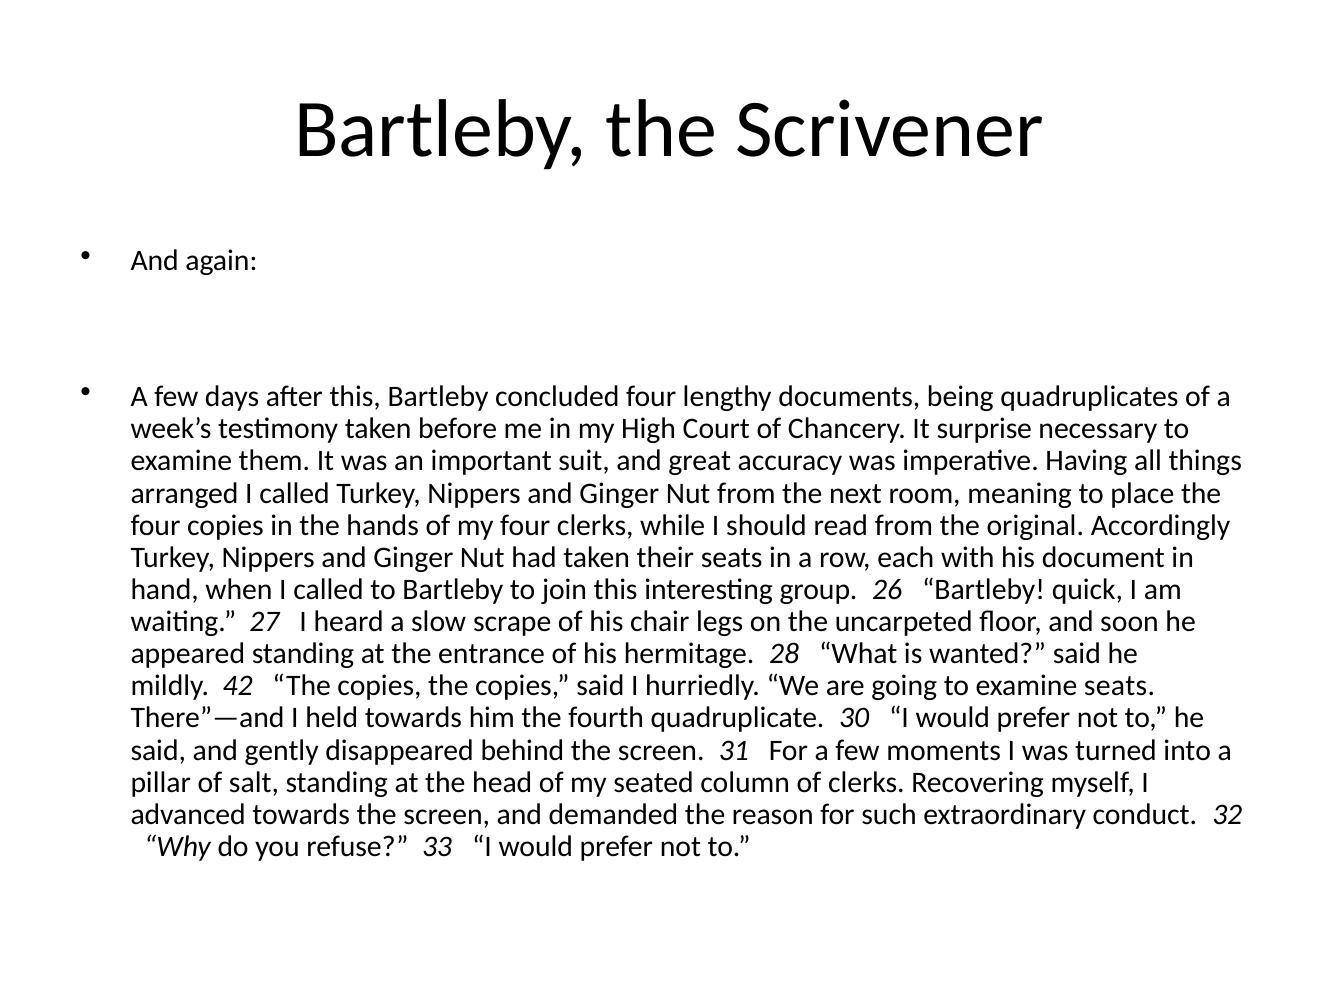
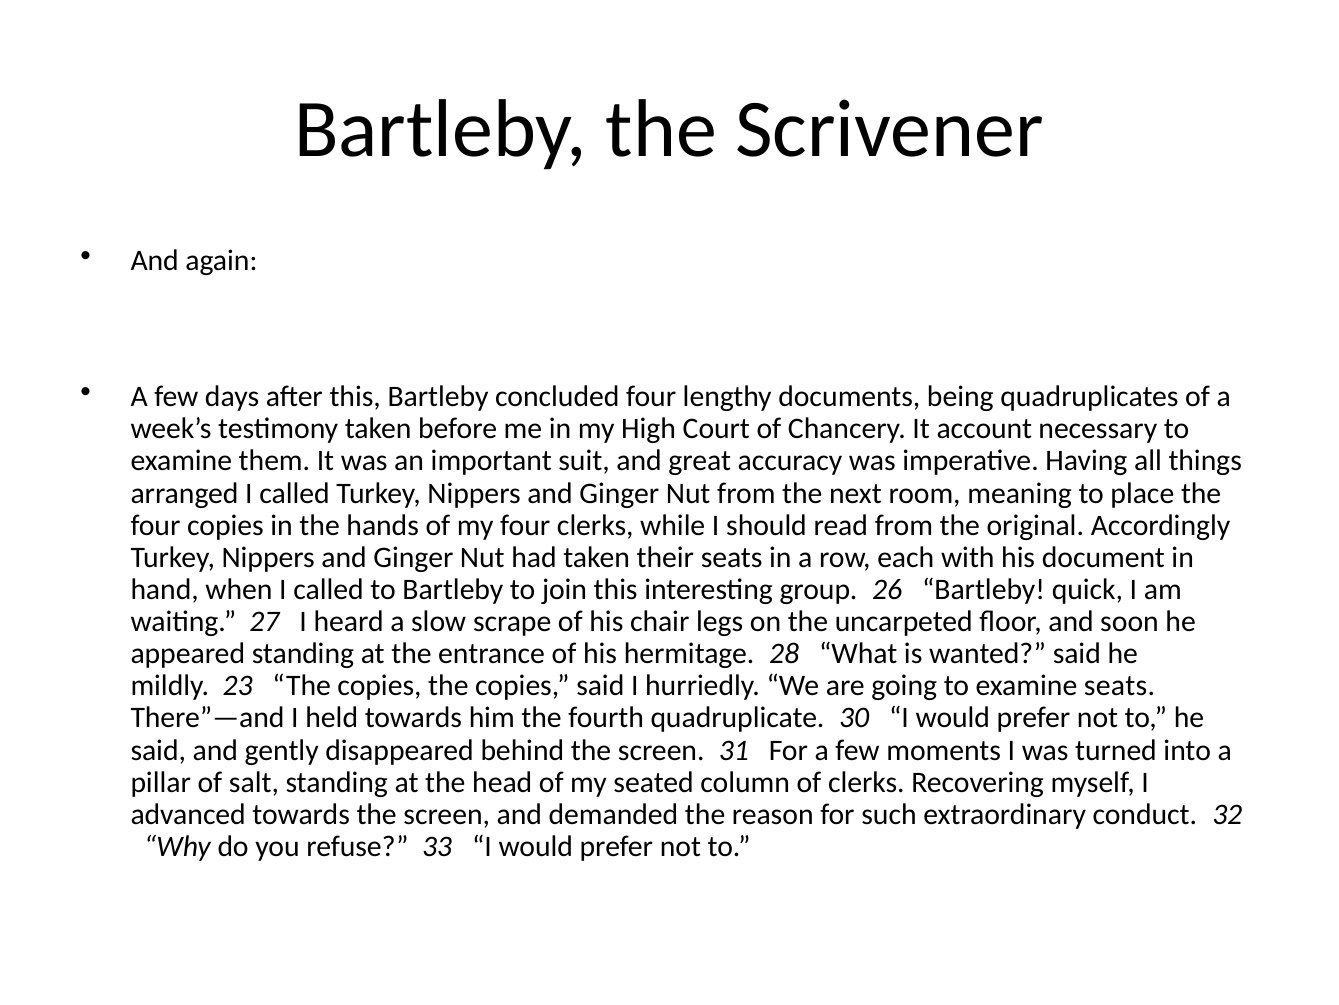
surprise: surprise -> account (984, 429)
42: 42 -> 23 (238, 685)
